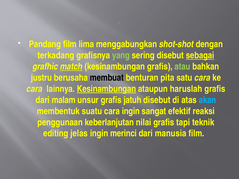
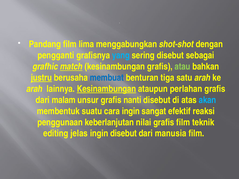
terkadang: terkadang -> pengganti (56, 55)
yang colour: light green -> light blue (121, 55)
sebagai underline: present -> none (200, 55)
justru underline: none -> present (41, 78)
membuat colour: black -> blue (107, 78)
pita: pita -> tiga (167, 78)
satu cara: cara -> arah (202, 78)
cara: cara -> arah (34, 89)
haruslah: haruslah -> perlahan (186, 89)
jatuh: jatuh -> nanti (132, 100)
grafis tapi: tapi -> film (183, 122)
ingin merinci: merinci -> disebut (124, 134)
